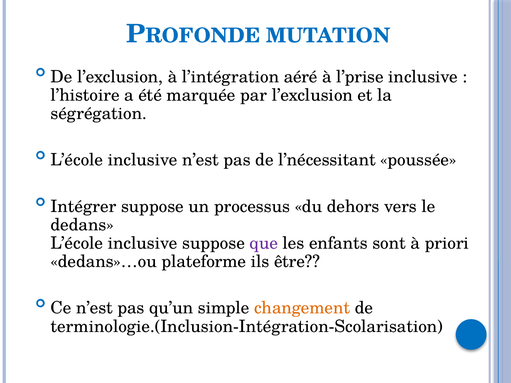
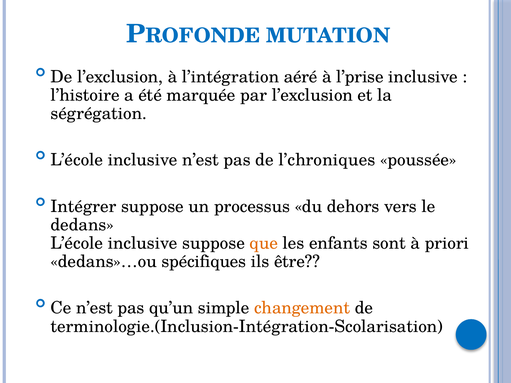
l’nécessitant: l’nécessitant -> l’chroniques (327, 160)
que colour: purple -> orange (264, 243)
plateforme: plateforme -> spécifiques (204, 262)
